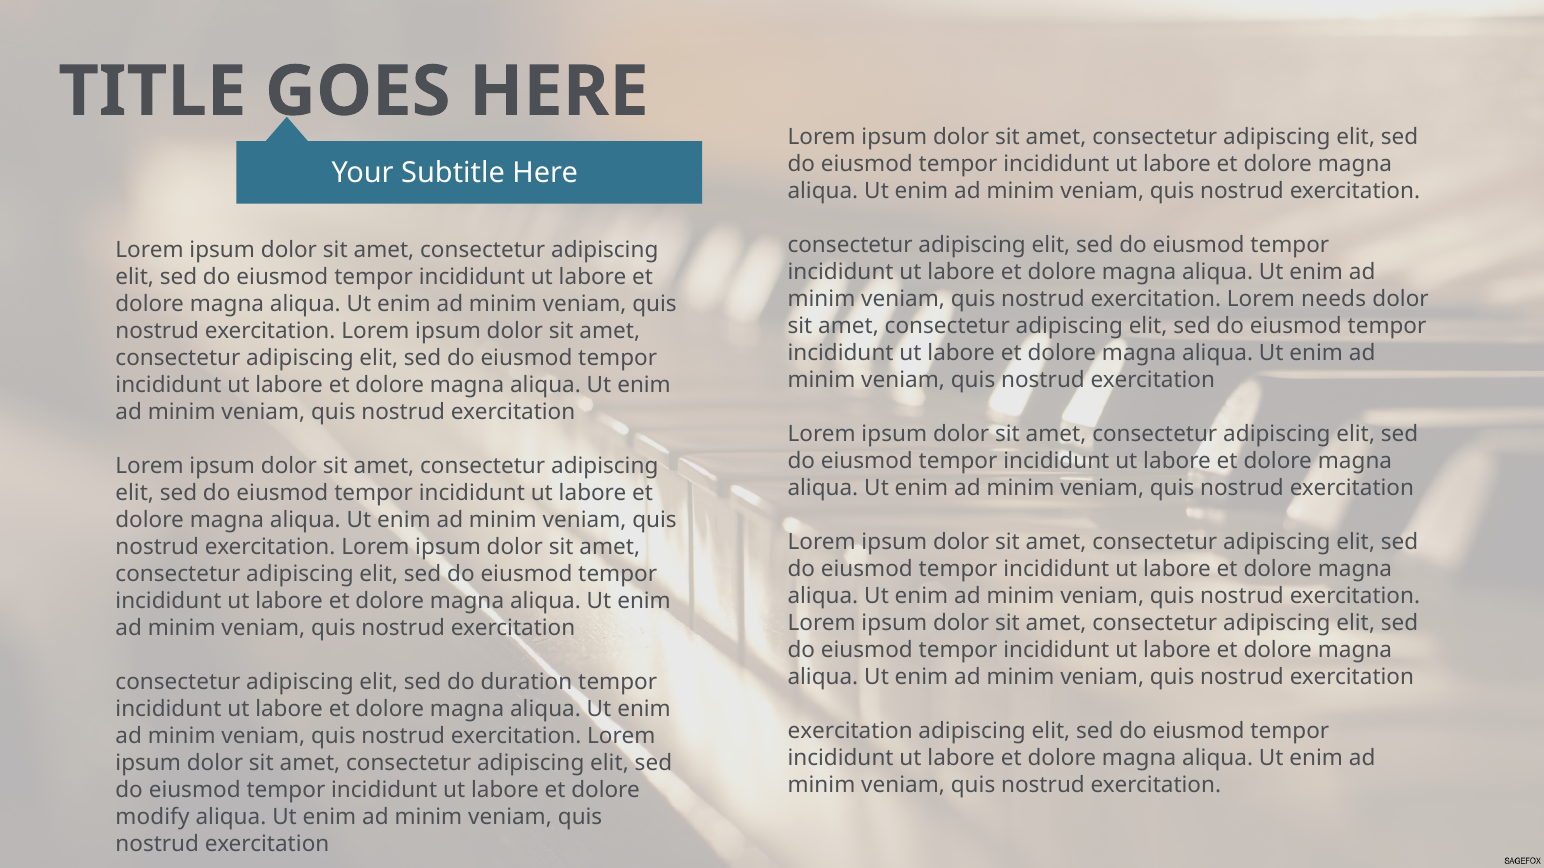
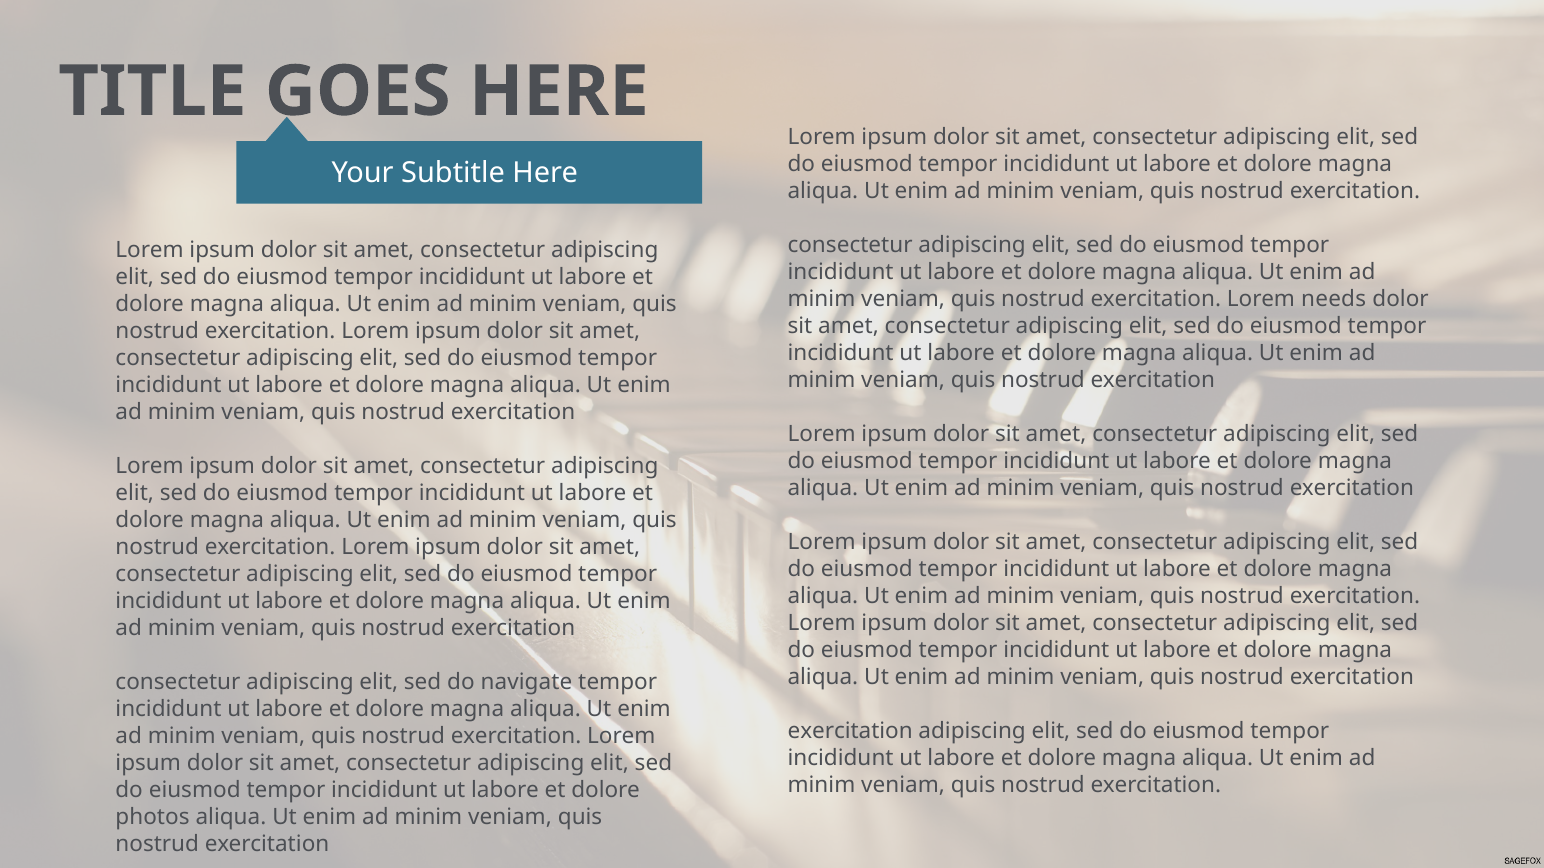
duration: duration -> navigate (526, 683)
modify: modify -> photos (153, 818)
